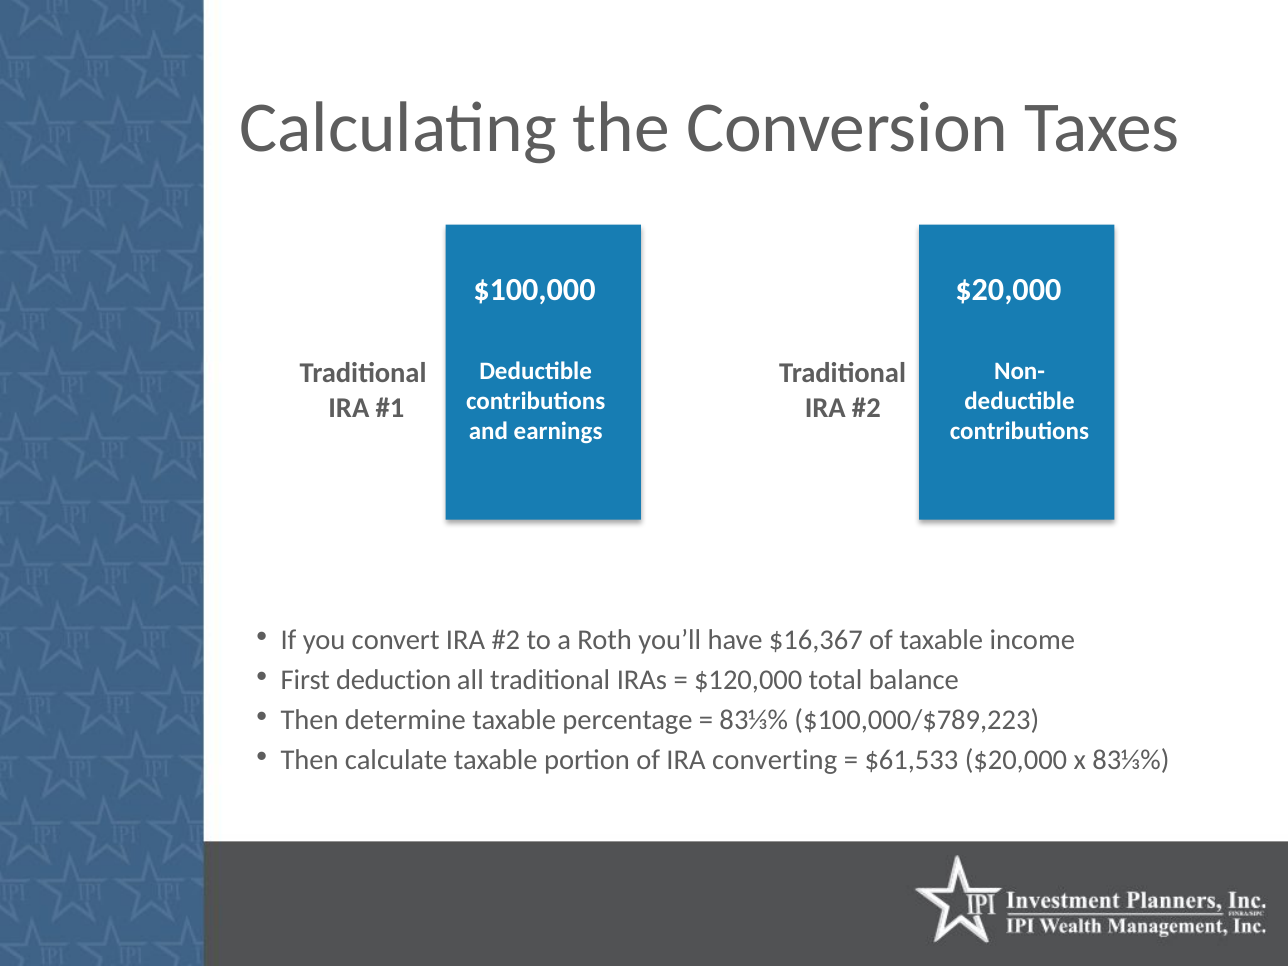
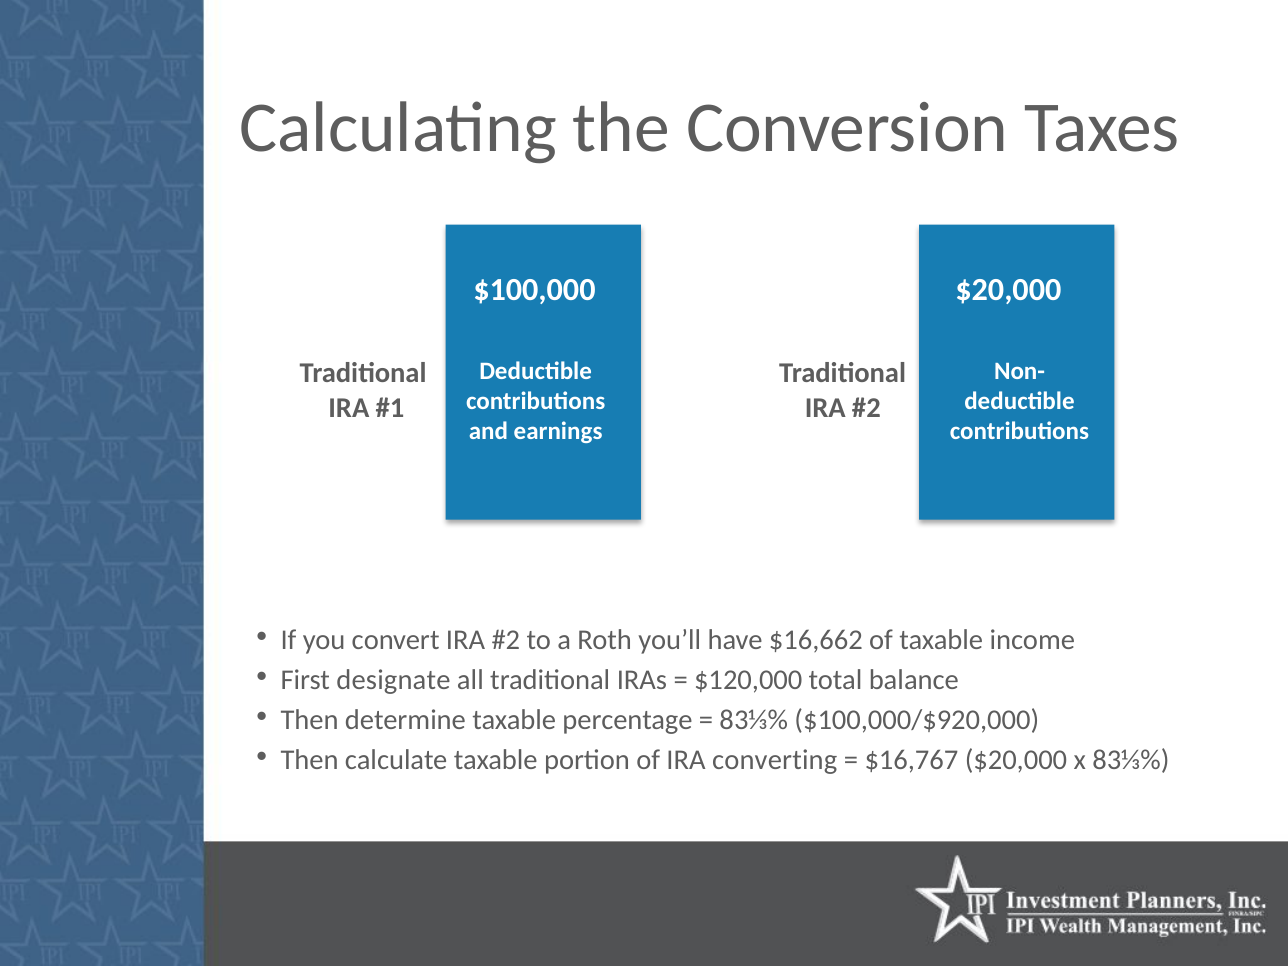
$16,367: $16,367 -> $16,662 (816, 640)
deduction: deduction -> designate (393, 680)
$100,000/$789,223: $100,000/$789,223 -> $100,000/$920,000 (917, 720)
$61,533: $61,533 -> $16,767 (911, 760)
